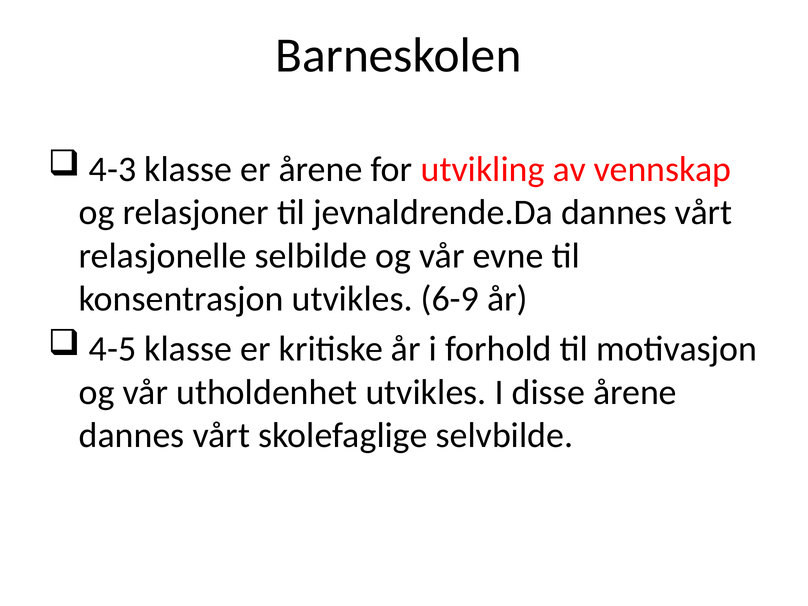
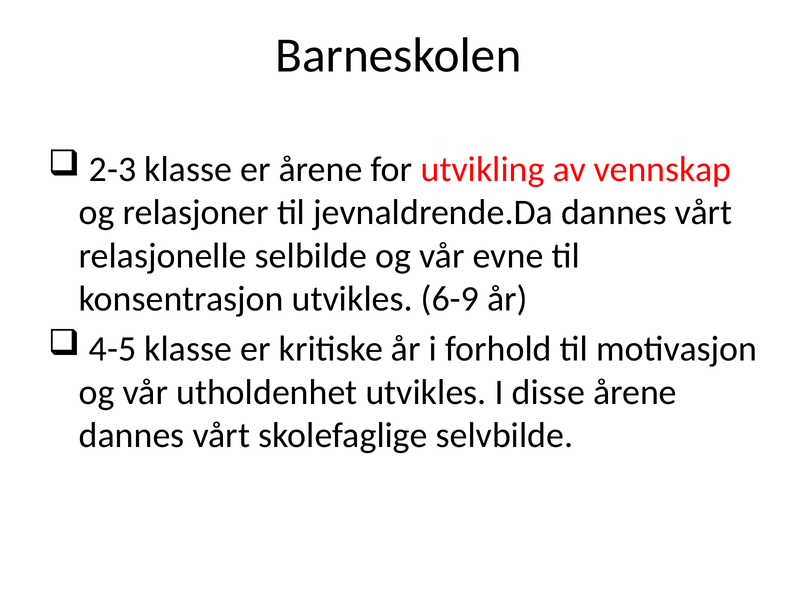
4-3: 4-3 -> 2-3 (113, 170)
